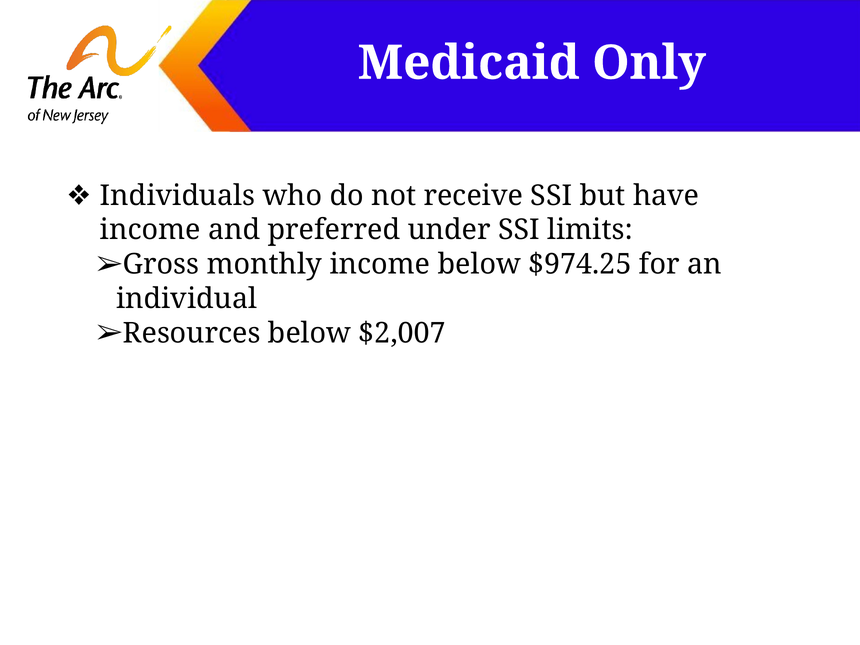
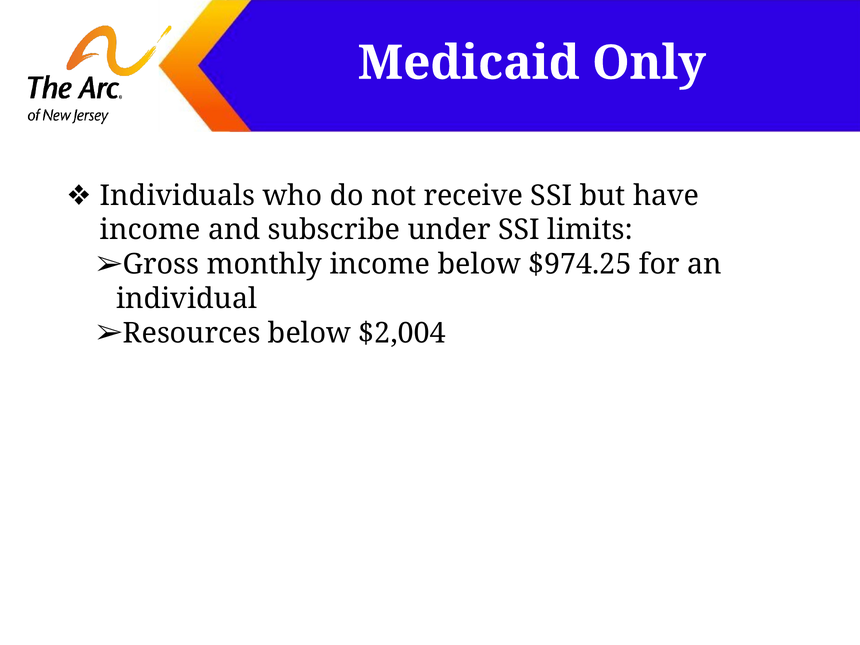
preferred: preferred -> subscribe (334, 230)
$2,007: $2,007 -> $2,004 (402, 333)
